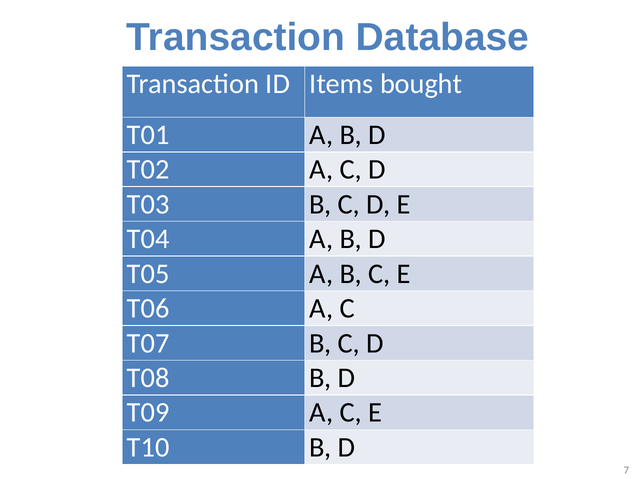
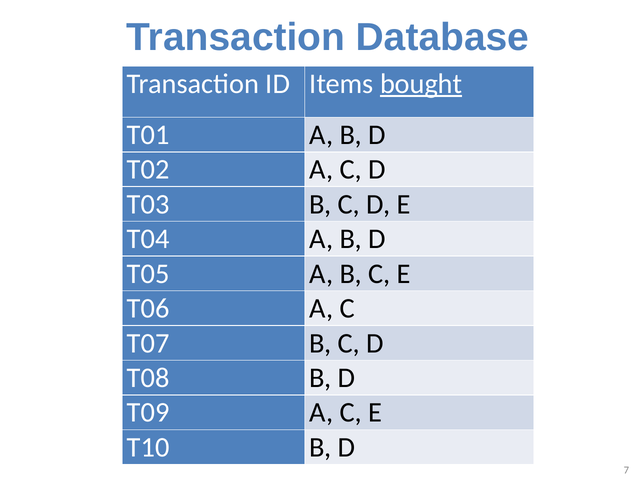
bought underline: none -> present (421, 84)
